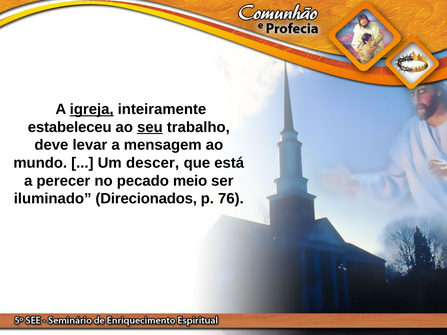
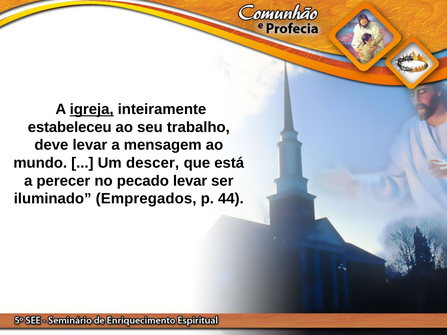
seu underline: present -> none (150, 127)
pecado meio: meio -> levar (190, 181)
Direcionados: Direcionados -> Empregados (146, 199)
76: 76 -> 44 (231, 199)
